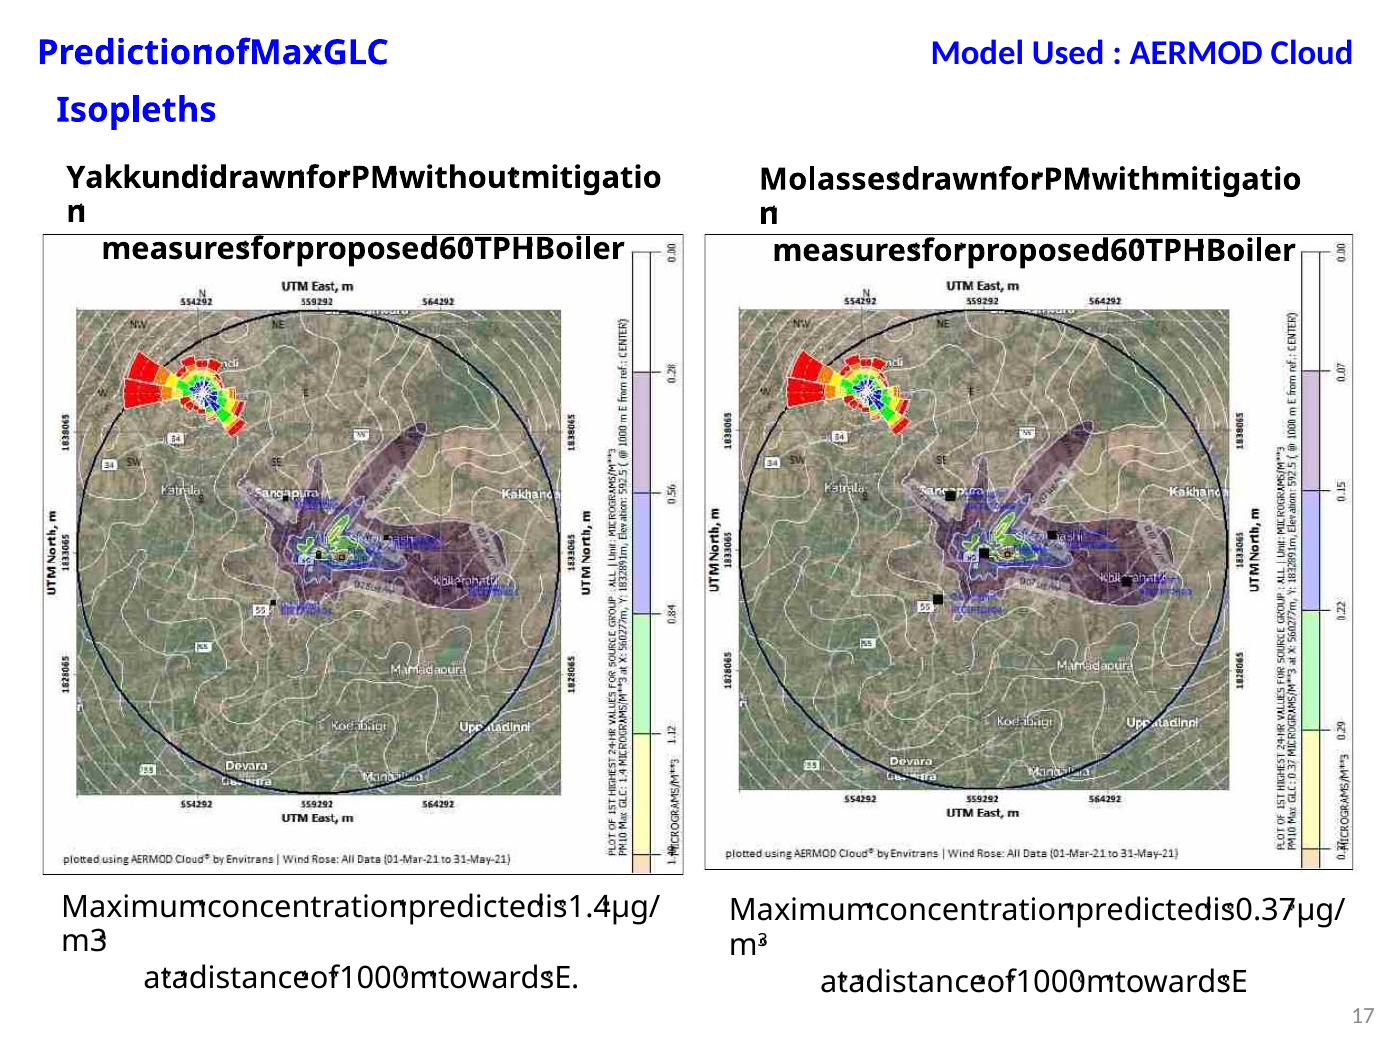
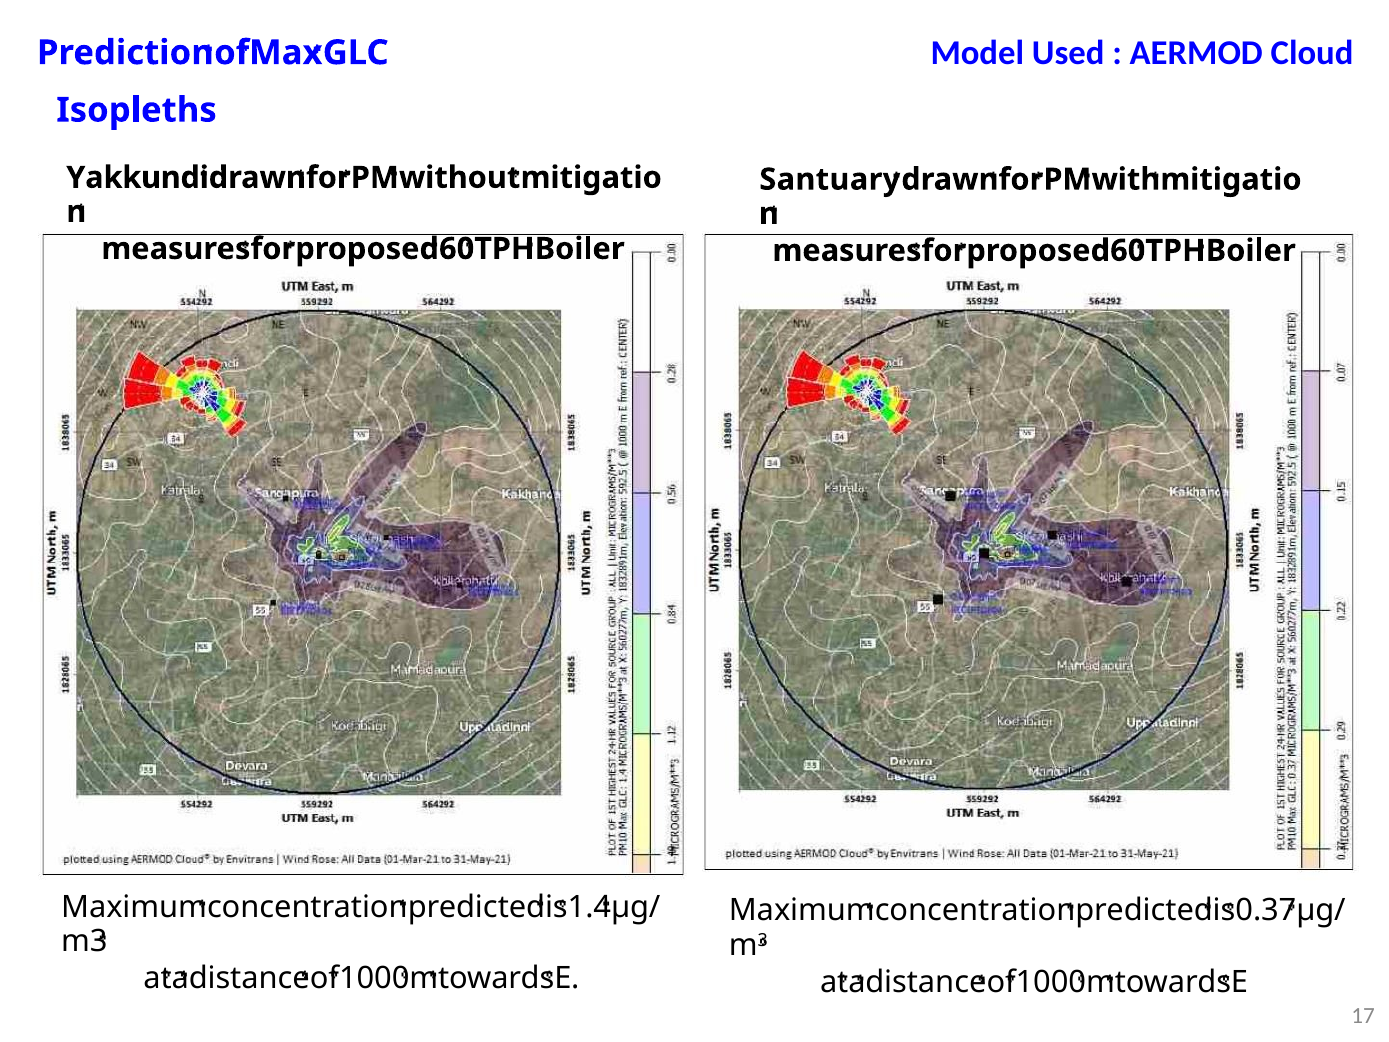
Molasses: Molasses -> Santuary (830, 179)
